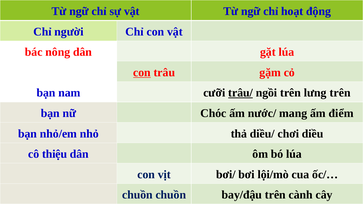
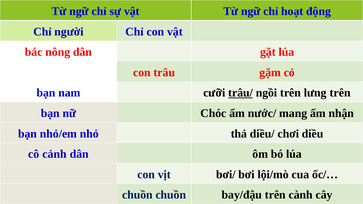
con underline: present -> none (142, 73)
điểm: điểm -> nhận (341, 113)
thiệu: thiệu -> cảnh (54, 154)
